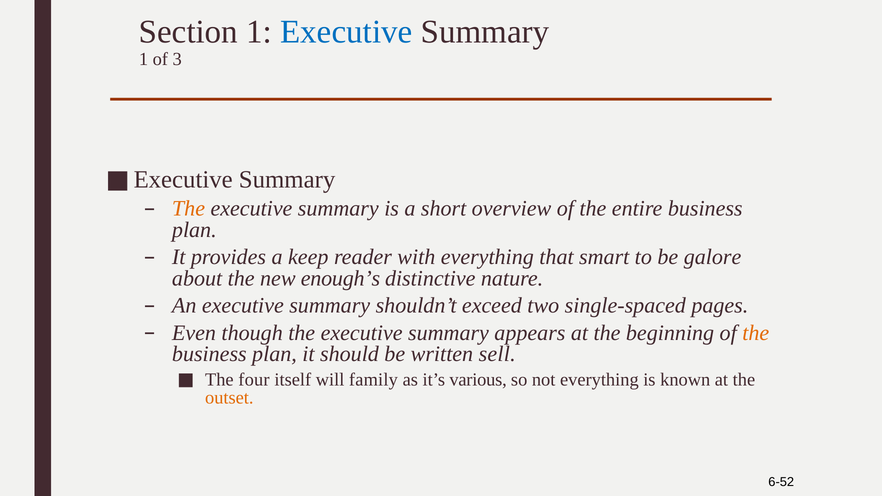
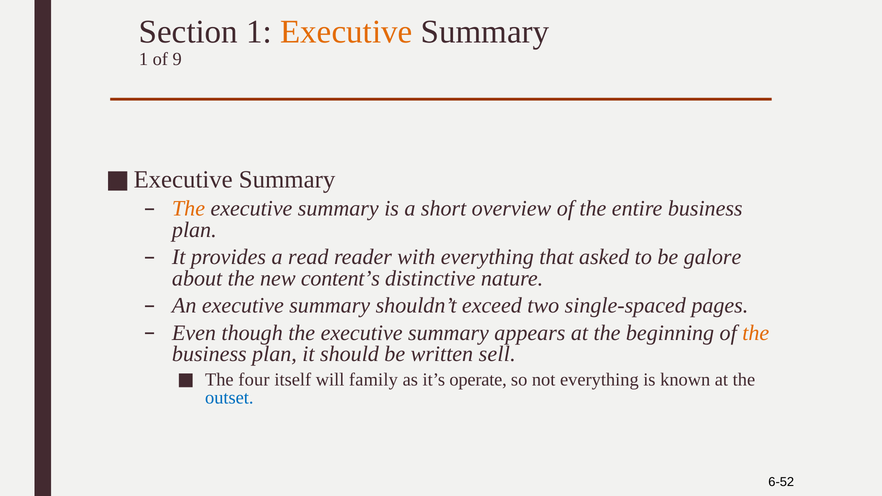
Executive colour: blue -> orange (346, 32)
3: 3 -> 9 (177, 59)
keep: keep -> read (308, 257)
smart: smart -> asked (604, 257)
enough’s: enough’s -> content’s (340, 278)
various: various -> operate (478, 380)
outset colour: orange -> blue (229, 398)
